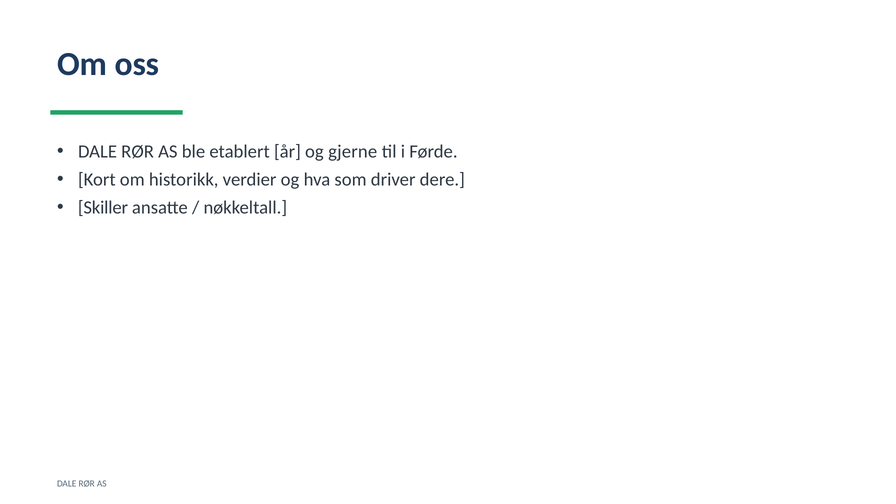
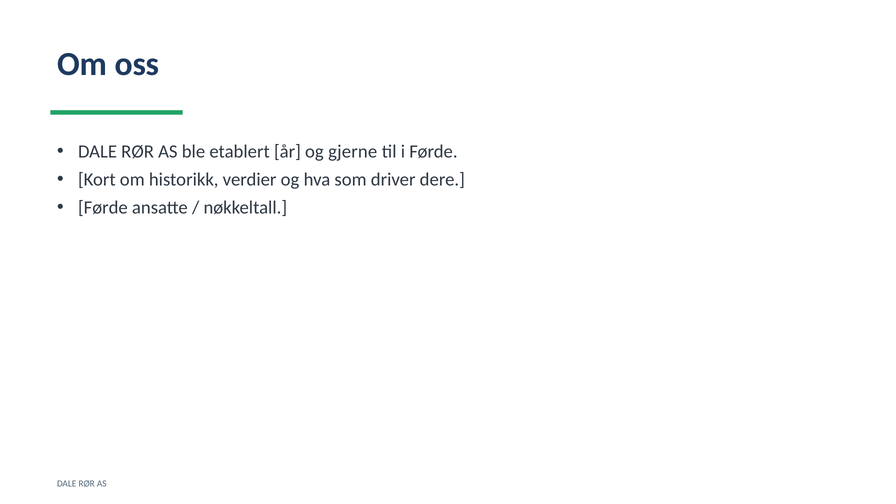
Skiller: Skiller -> Førde (103, 208)
